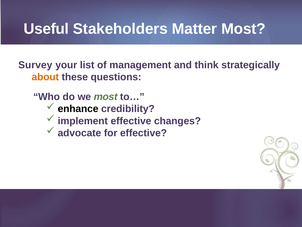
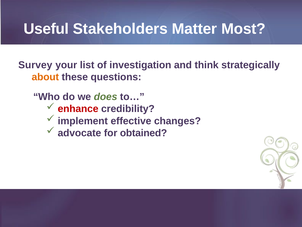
management: management -> investigation (140, 65)
we most: most -> does (106, 96)
enhance colour: black -> red (78, 109)
for effective: effective -> obtained (144, 133)
